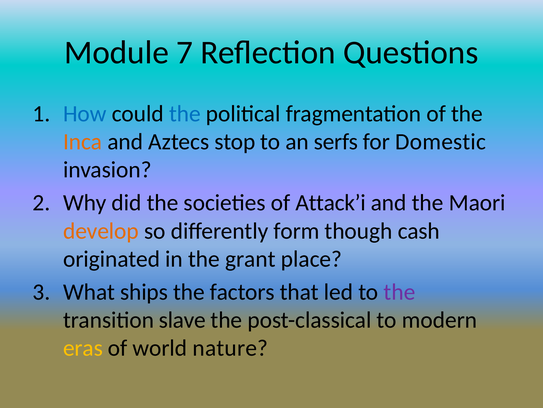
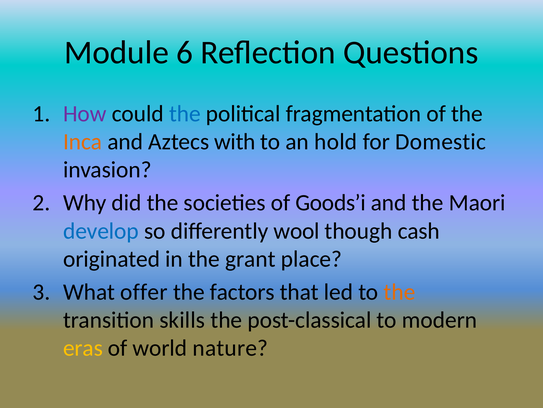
7: 7 -> 6 (185, 53)
How colour: blue -> purple (85, 113)
stop: stop -> with (235, 141)
serfs: serfs -> hold (336, 141)
Attack’i: Attack’i -> Goods’i (331, 202)
develop colour: orange -> blue (101, 231)
form: form -> wool (297, 231)
ships: ships -> offer (144, 291)
the colour: purple -> orange (399, 291)
slave: slave -> skills (182, 320)
